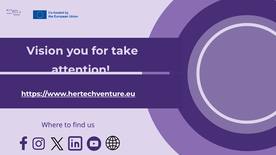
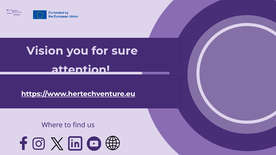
take: take -> sure (125, 51)
